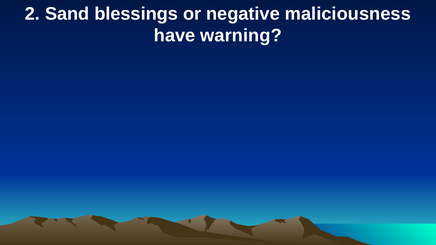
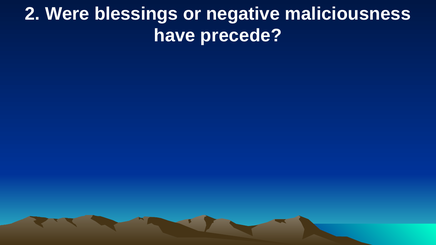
Sand: Sand -> Were (67, 14)
warning: warning -> precede (241, 36)
